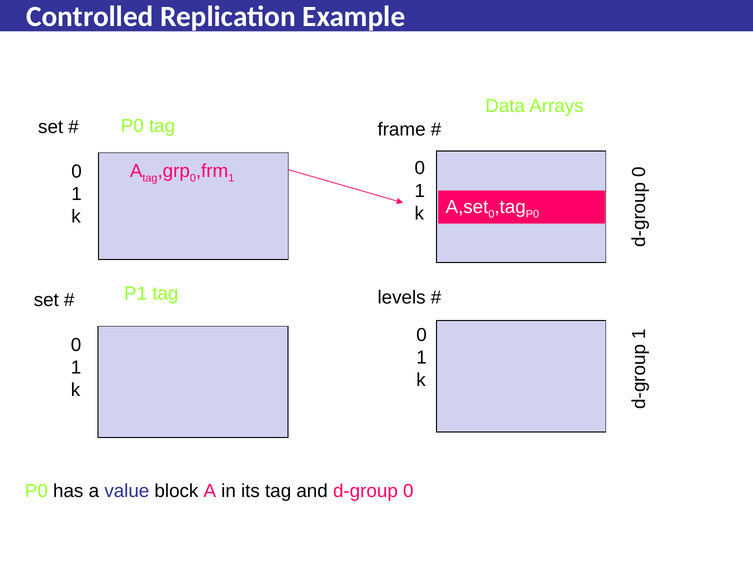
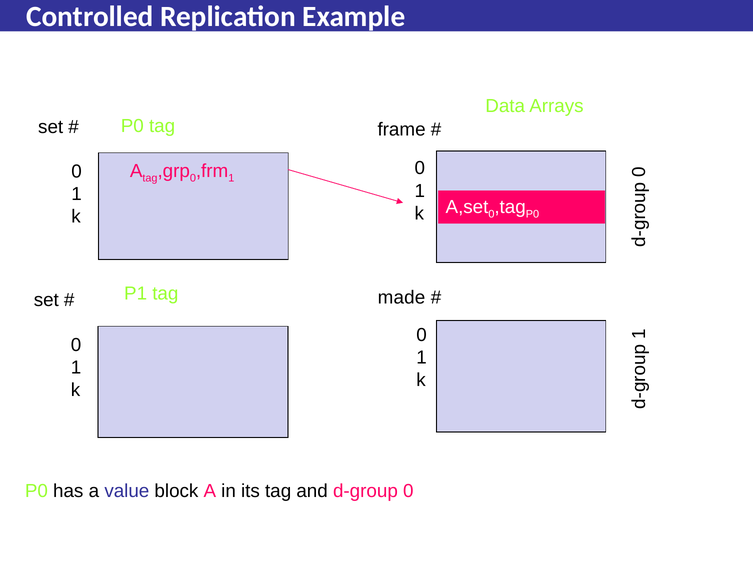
levels: levels -> made (401, 298)
